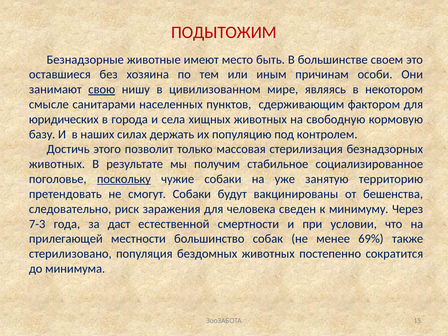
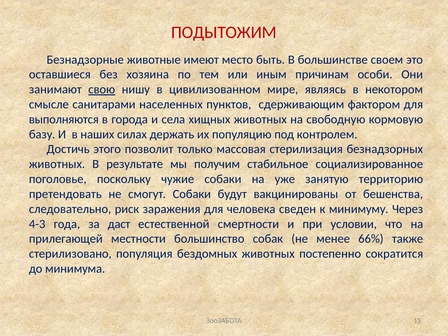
юридических: юридических -> выполняются (64, 119)
поскольку underline: present -> none (124, 179)
7-3: 7-3 -> 4-3 (37, 224)
69%: 69% -> 66% (371, 239)
